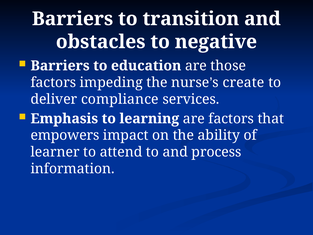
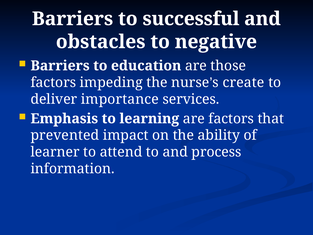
transition: transition -> successful (191, 19)
compliance: compliance -> importance (120, 99)
empowers: empowers -> prevented (65, 135)
